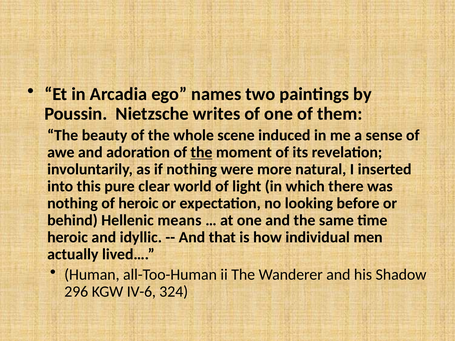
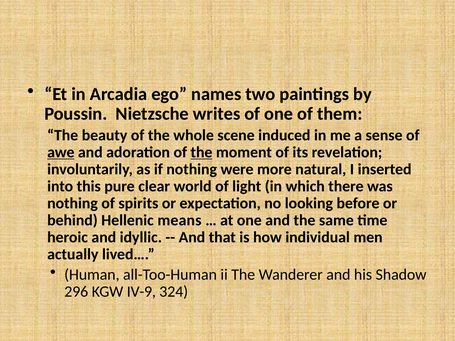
awe underline: none -> present (61, 152)
of heroic: heroic -> spirits (138, 203)
IV-6: IV-6 -> IV-9 (141, 292)
